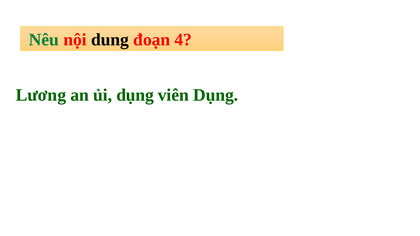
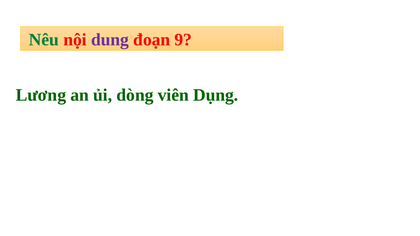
dung colour: black -> purple (110, 40)
4: 4 -> 9 (183, 40)
ủi dụng: dụng -> dòng (135, 95)
